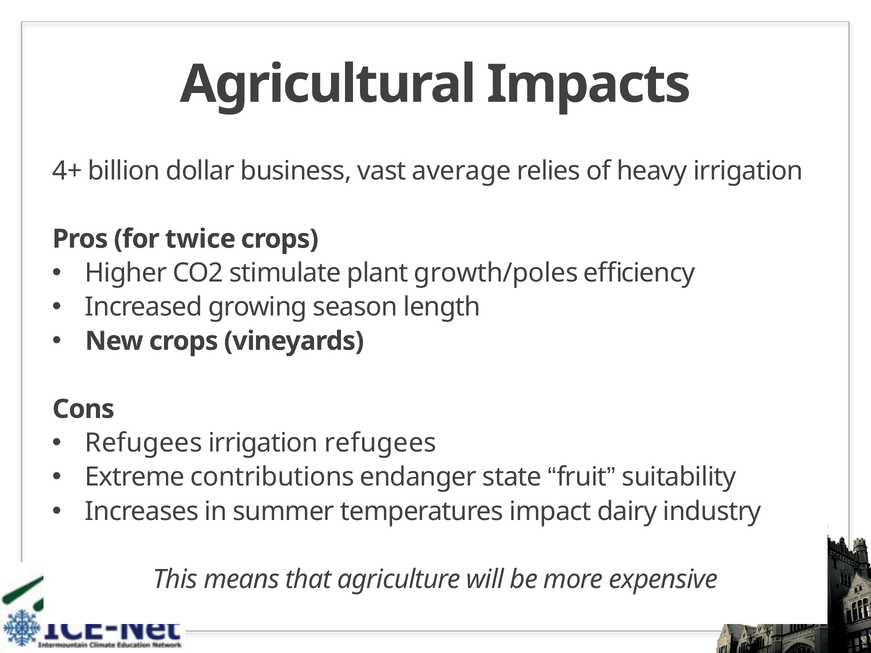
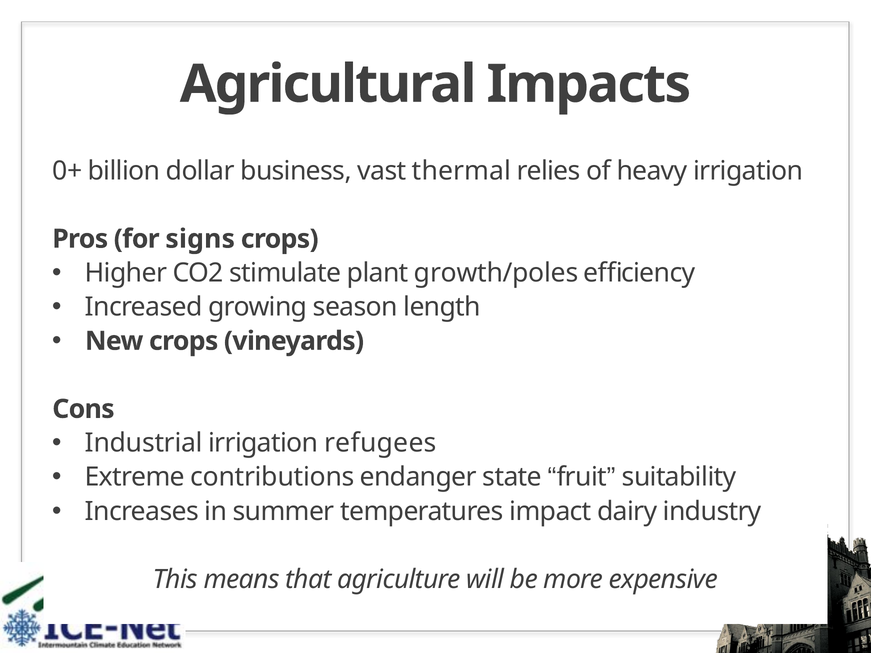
4+: 4+ -> 0+ (67, 171)
average: average -> thermal (461, 171)
twice: twice -> signs (200, 239)
Refugees: Refugees -> Industrial (144, 443)
